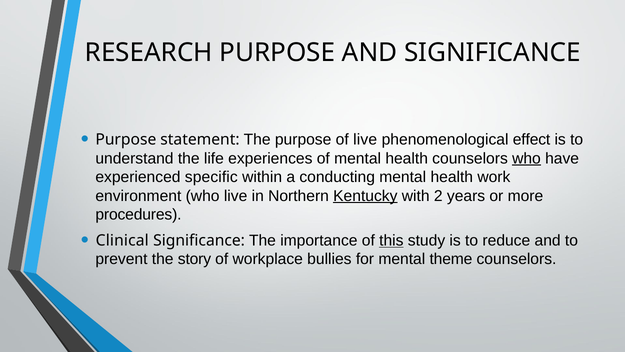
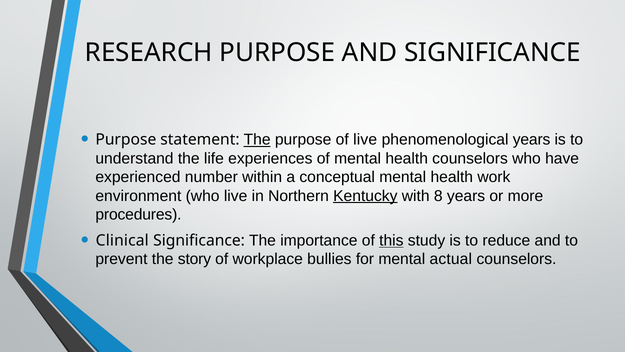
The underline: none -> present (257, 139)
phenomenological effect: effect -> years (532, 139)
who underline: present -> none (526, 158)
specific: specific -> number (211, 177)
conducting: conducting -> conceptual (337, 177)
2: 2 -> 8 (438, 196)
theme: theme -> actual (451, 259)
